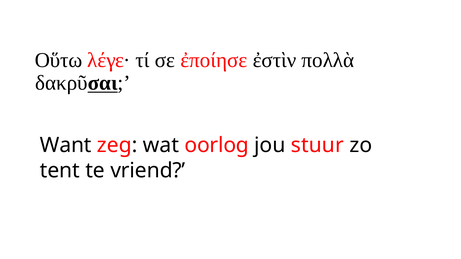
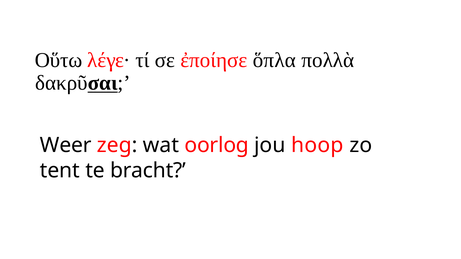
ἐστὶν: ἐστὶν -> ὅπλα (274, 60)
Want: Want -> Weer (66, 145)
stuur: stuur -> hoop (317, 145)
vriend: vriend -> bracht (148, 171)
